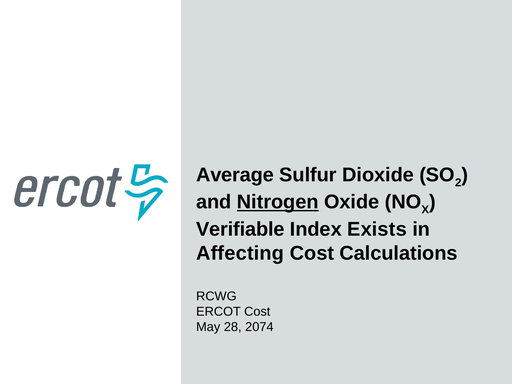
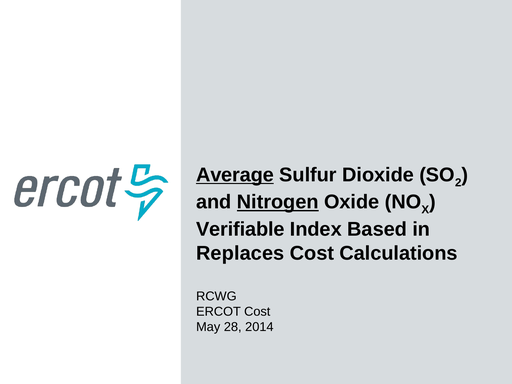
Average underline: none -> present (235, 175)
Exists: Exists -> Based (377, 229)
Affecting: Affecting -> Replaces (240, 253)
2074: 2074 -> 2014 (259, 327)
